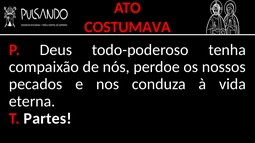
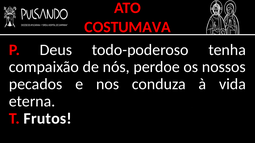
Partes: Partes -> Frutos (48, 119)
